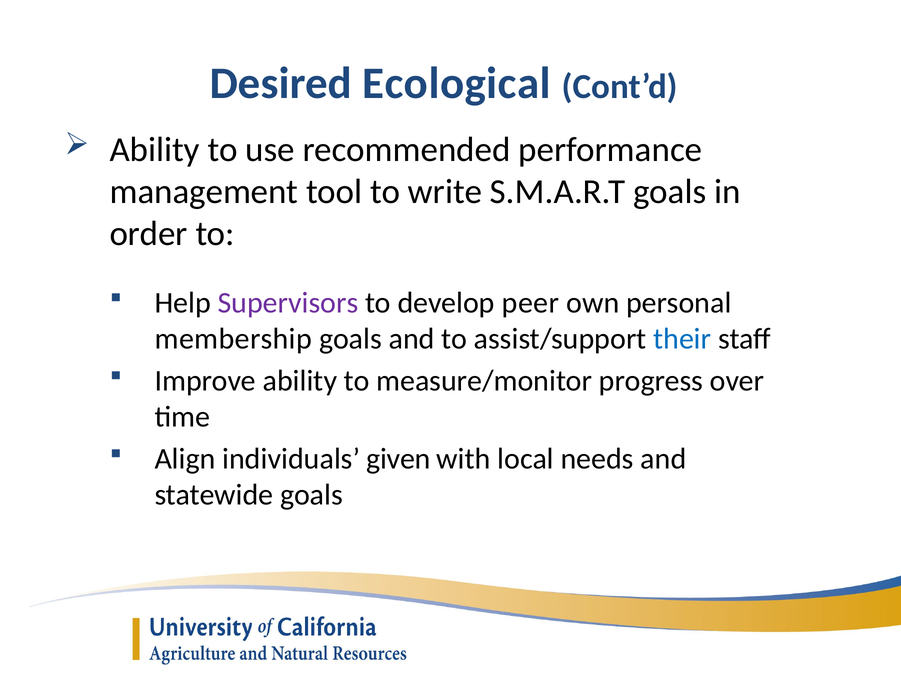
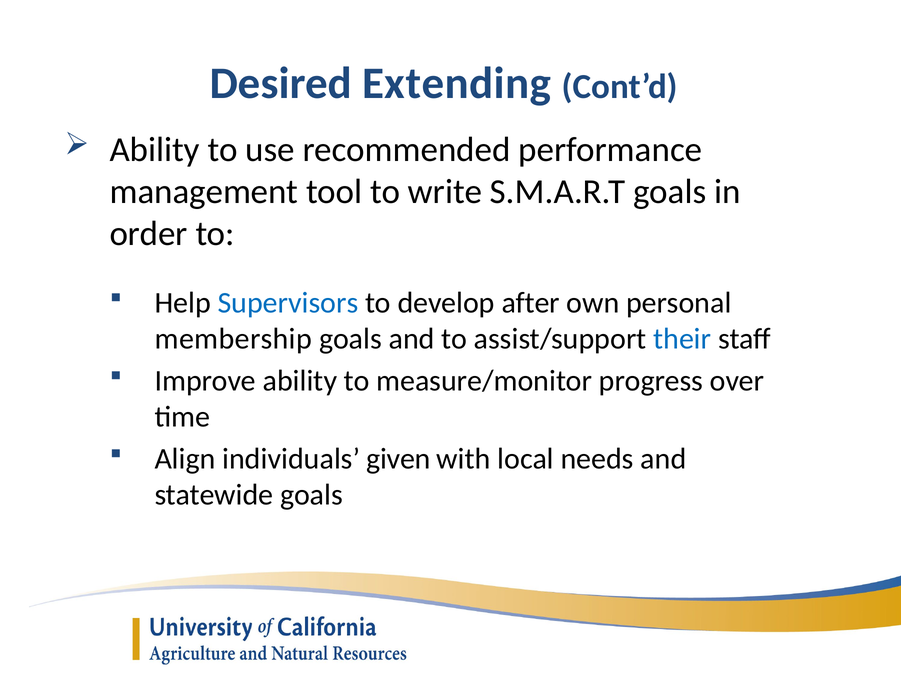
Ecological: Ecological -> Extending (457, 83)
Supervisors colour: purple -> blue (288, 303)
peer: peer -> after (531, 303)
